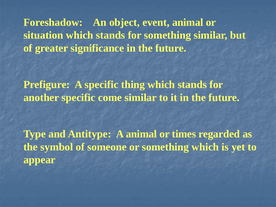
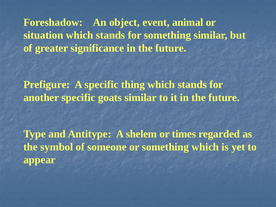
come: come -> goats (110, 98)
A animal: animal -> shelem (141, 134)
